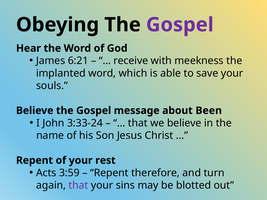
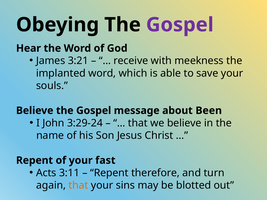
6:21: 6:21 -> 3:21 (78, 61)
3:33-24: 3:33-24 -> 3:29-24 (85, 123)
rest: rest -> fast (105, 161)
3:59: 3:59 -> 3:11 (69, 173)
that colour: purple -> orange (78, 185)
